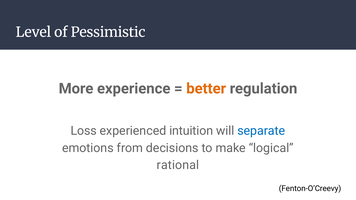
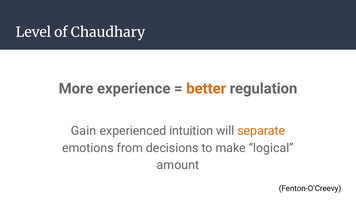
Pessimistic: Pessimistic -> Chaudhary (108, 32)
Loss: Loss -> Gain (84, 131)
separate colour: blue -> orange (261, 131)
rational: rational -> amount (178, 165)
